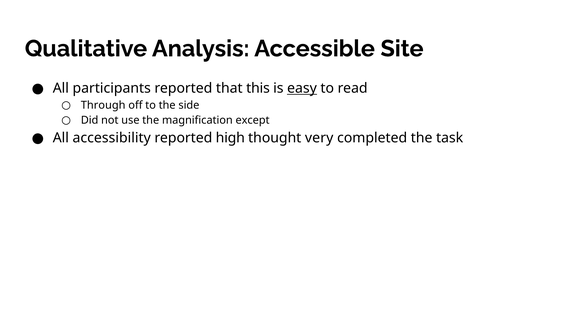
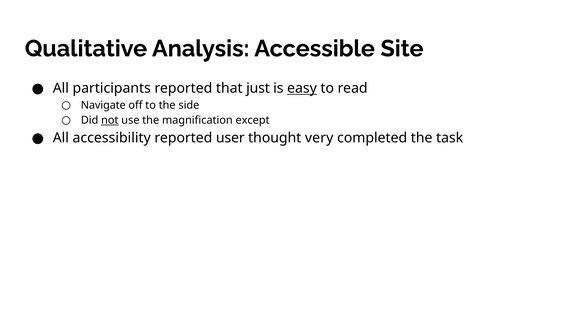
this: this -> just (258, 88)
Through: Through -> Navigate (103, 105)
not underline: none -> present (110, 120)
high: high -> user (230, 138)
